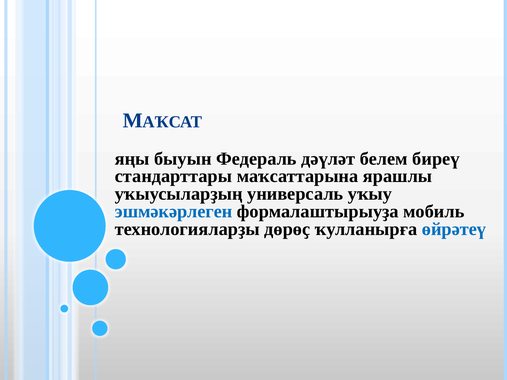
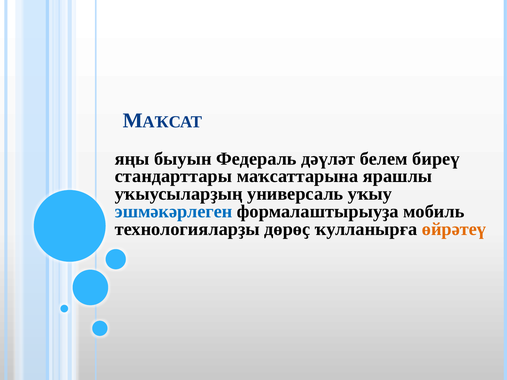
өйрәтеү colour: blue -> orange (454, 229)
